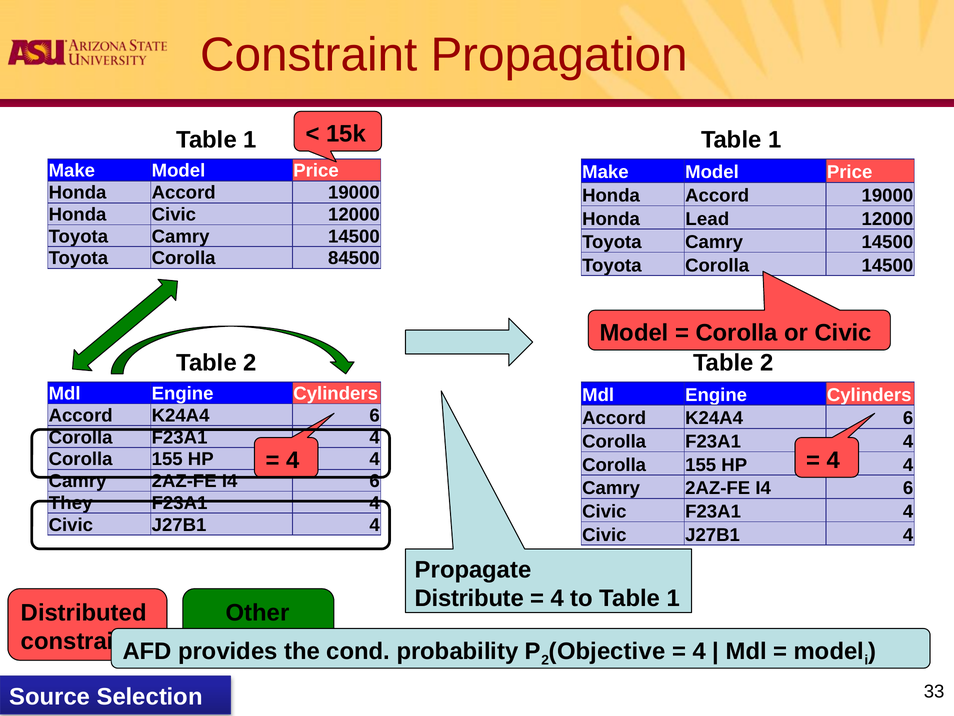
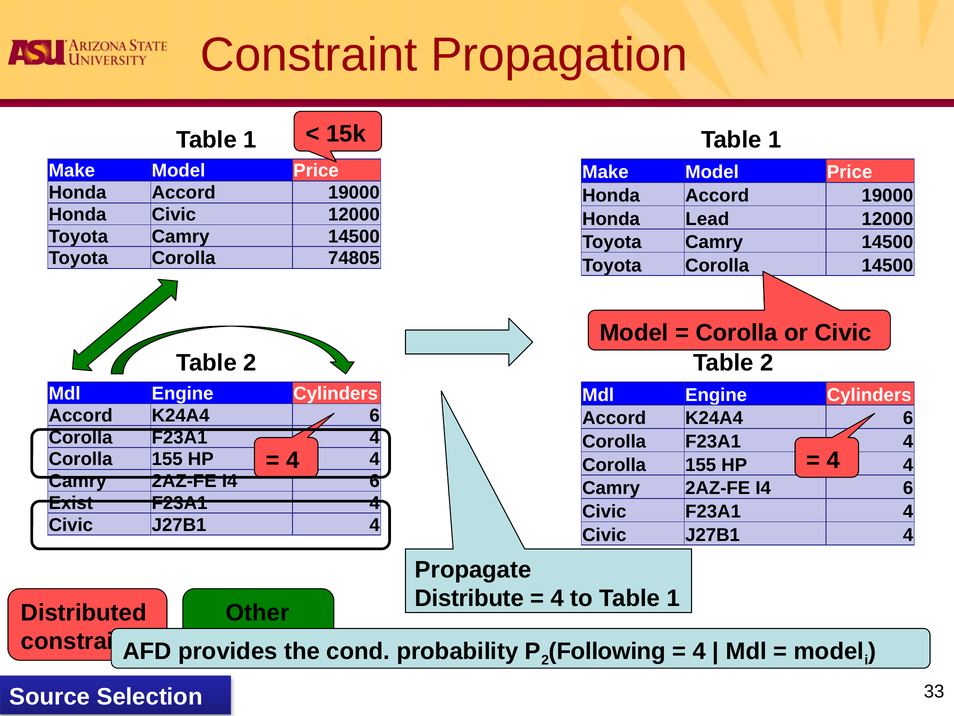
84500: 84500 -> 74805 (354, 258)
They: They -> Exist (71, 503)
Objective: Objective -> Following (607, 651)
